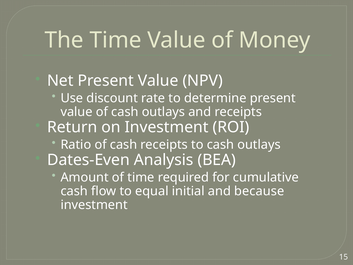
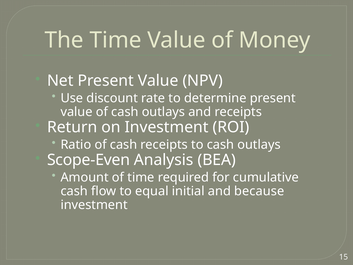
Dates-Even: Dates-Even -> Scope-Even (89, 160)
